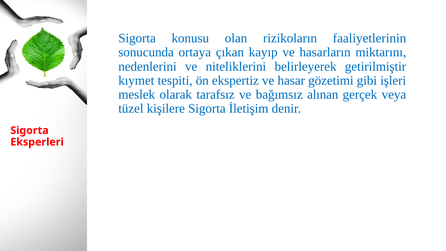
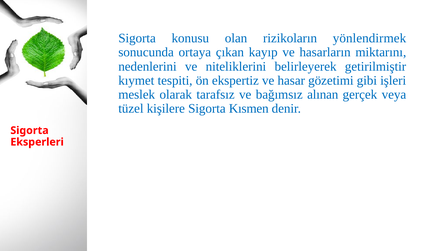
faaliyetlerinin: faaliyetlerinin -> yönlendirmek (369, 38)
İletişim: İletişim -> Kısmen (249, 109)
